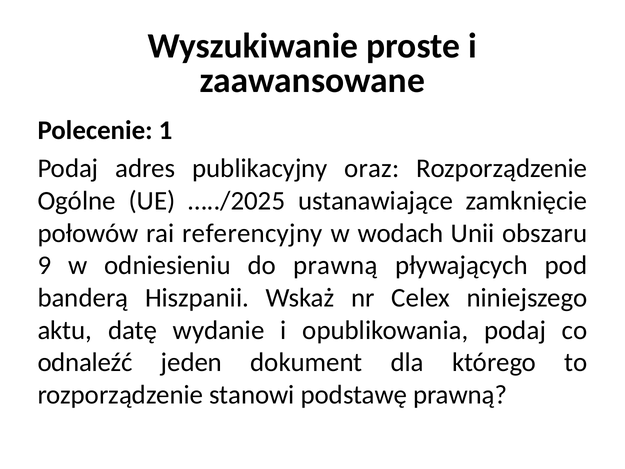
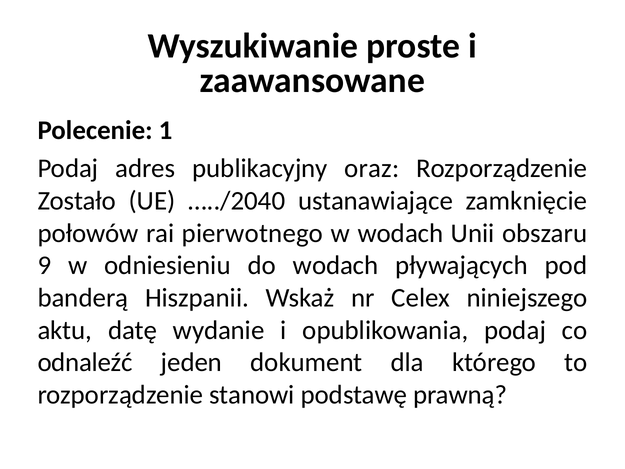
Ogólne: Ogólne -> Zostało (77, 201)
…../2025: …../2025 -> …../2040 (237, 201)
referencyjny: referencyjny -> pierwotnego (252, 233)
do prawną: prawną -> wodach (336, 265)
